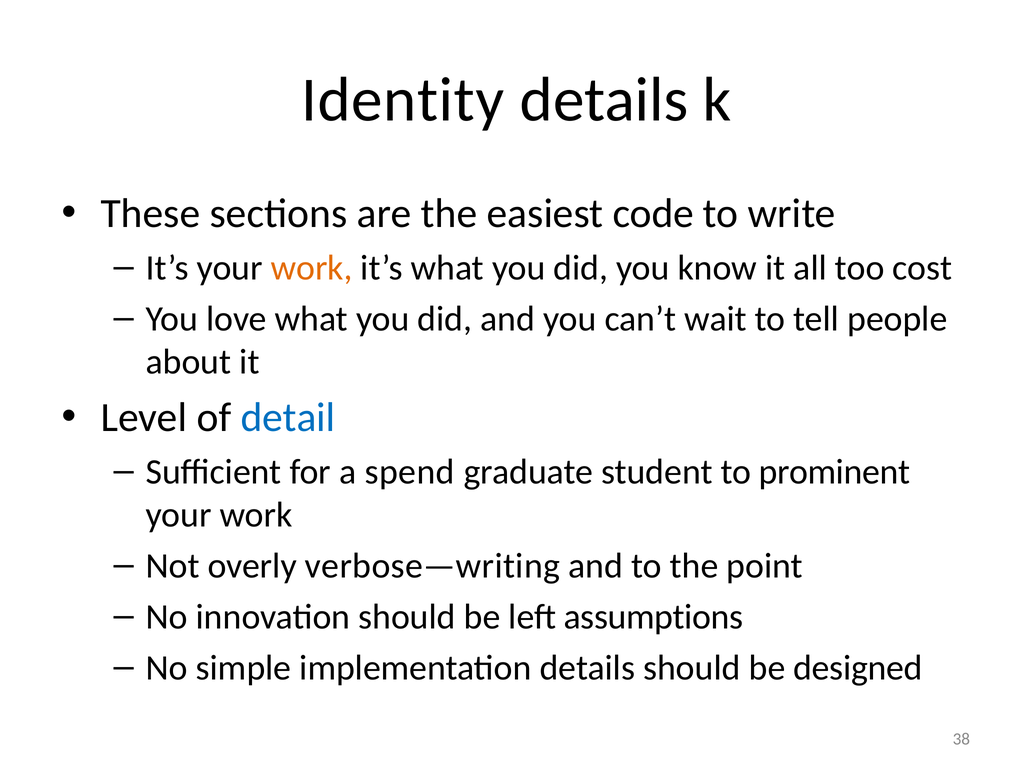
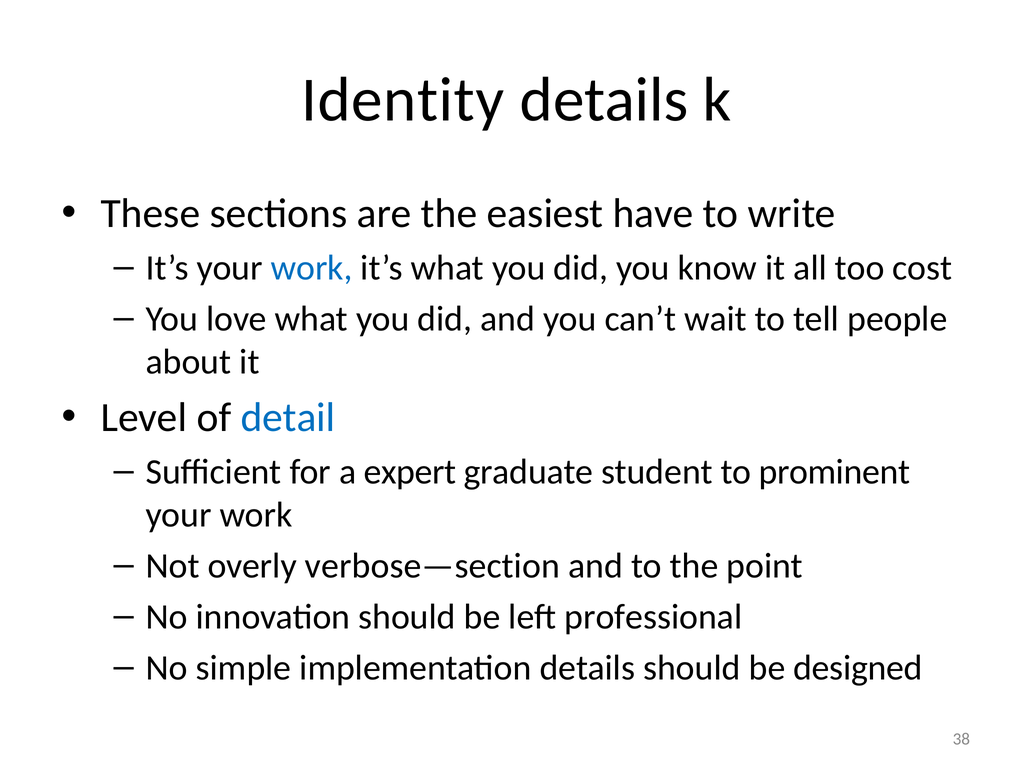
code: code -> have (653, 214)
work colour: orange -> blue (312, 268)
spend: spend -> expert (410, 472)
verbose—writing: verbose—writing -> verbose—section (433, 566)
assumptions: assumptions -> professional (653, 617)
